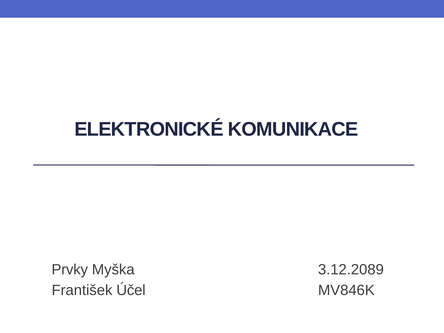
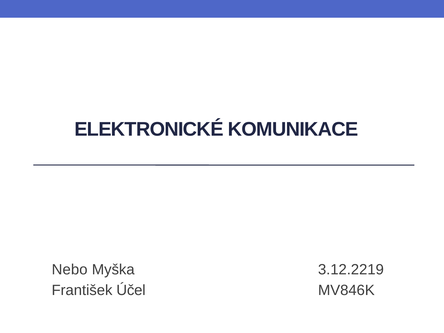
Prvky: Prvky -> Nebo (70, 270)
3.12.2089: 3.12.2089 -> 3.12.2219 (351, 270)
